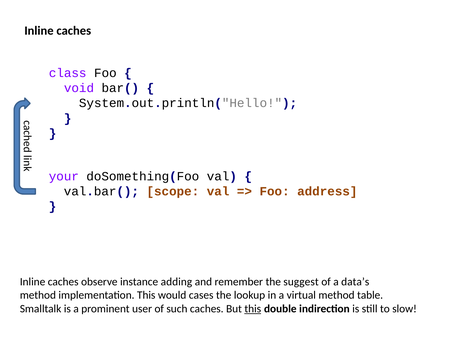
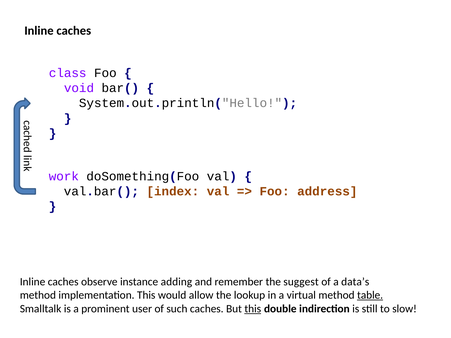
your: your -> work (64, 176)
scope: scope -> index (173, 191)
cases: cases -> allow (201, 295)
table underline: none -> present (370, 295)
